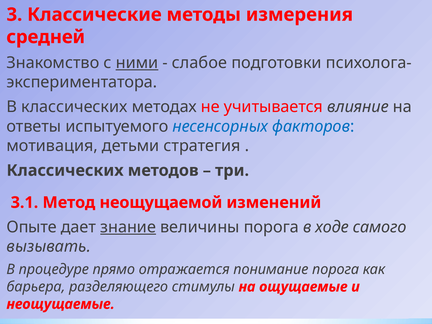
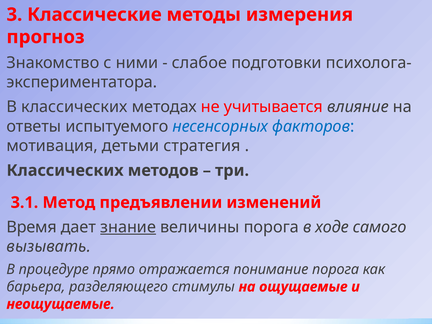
средней: средней -> прогноз (46, 37)
ними underline: present -> none (137, 63)
неощущаемой: неощущаемой -> предъявлении (161, 203)
Опыте: Опыте -> Время (32, 227)
